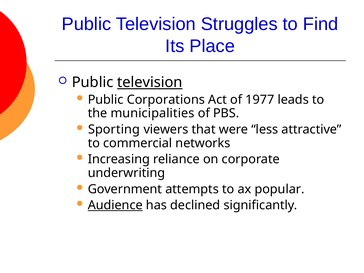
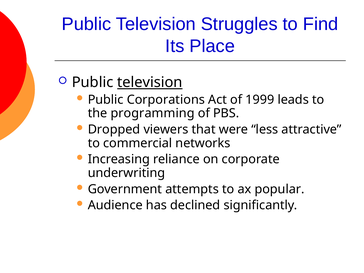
1977: 1977 -> 1999 (260, 100)
municipalities: municipalities -> programming (153, 113)
Sporting: Sporting -> Dropped (114, 129)
Audience underline: present -> none (115, 205)
